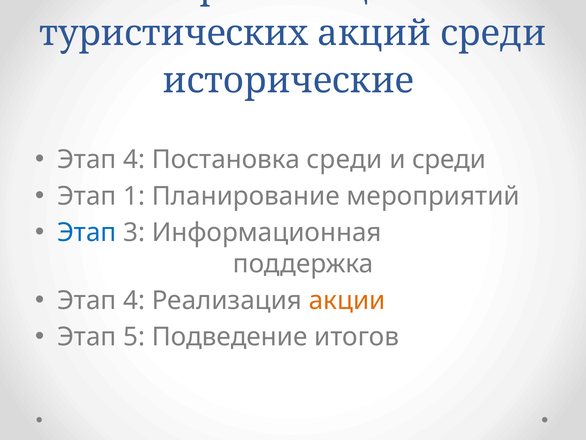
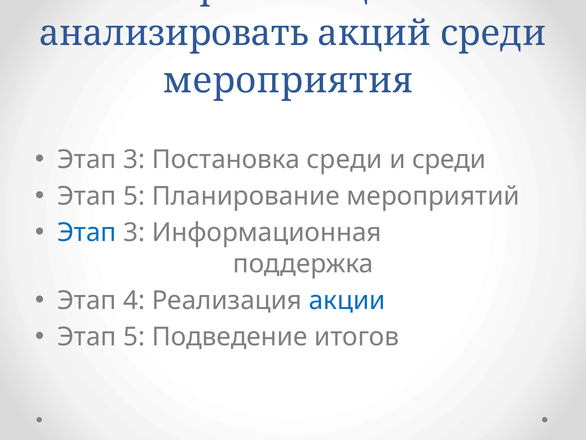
туристических: туристических -> анализировать (174, 33)
исторические: исторические -> мероприятия (288, 81)
4: 4 -> 3 (134, 159)
1: 1 -> 5 (134, 196)
акции colour: orange -> blue (347, 300)
